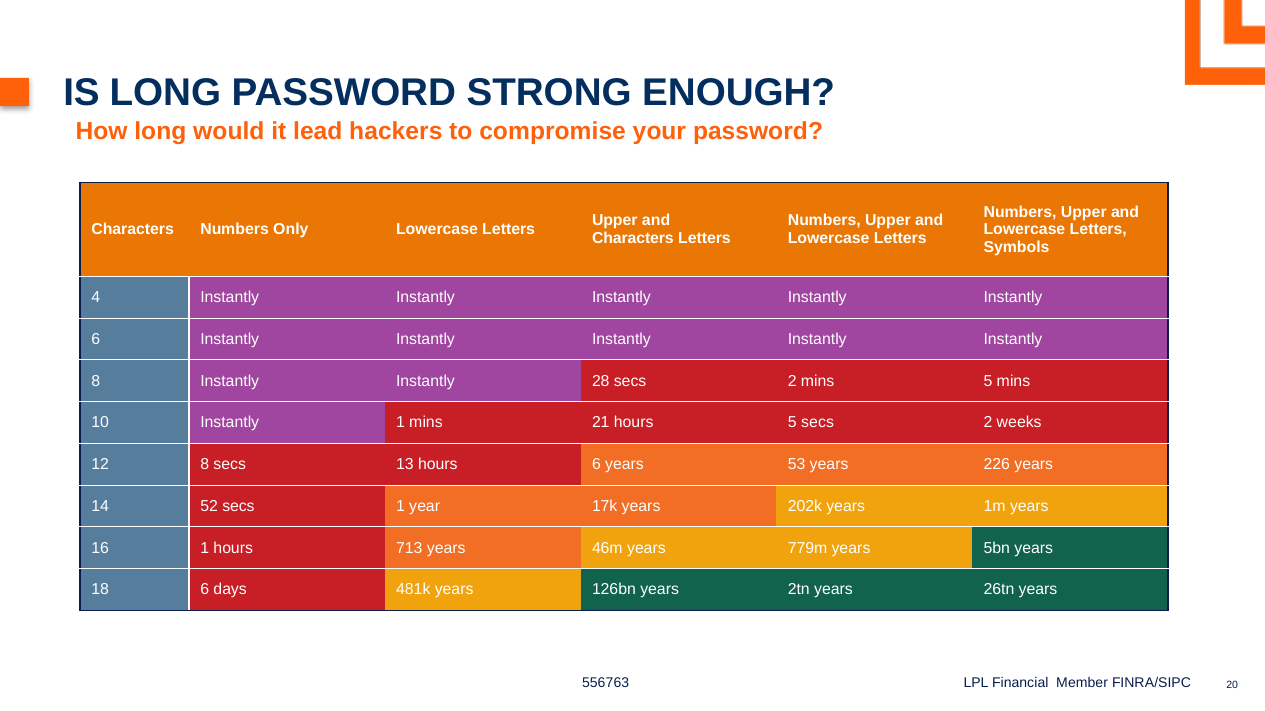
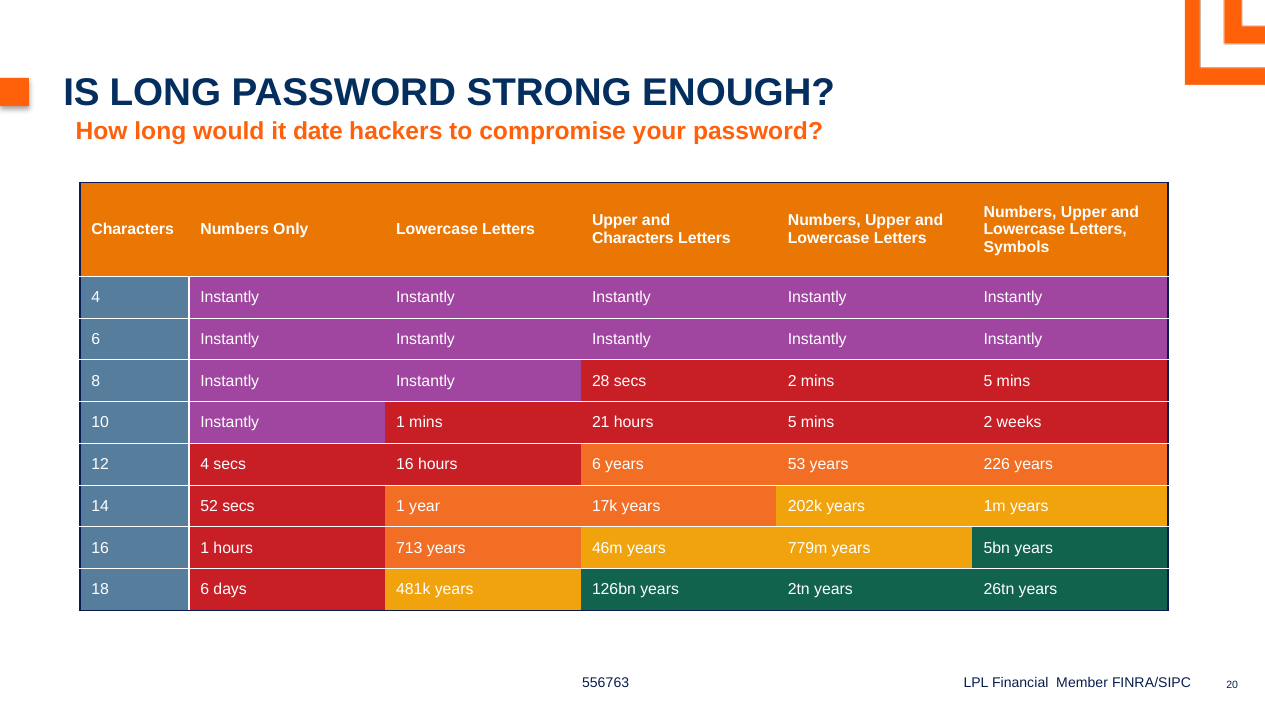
lead: lead -> date (318, 132)
hours 5 secs: secs -> mins (818, 423)
12 8: 8 -> 4 (205, 465)
secs 13: 13 -> 16 (405, 465)
